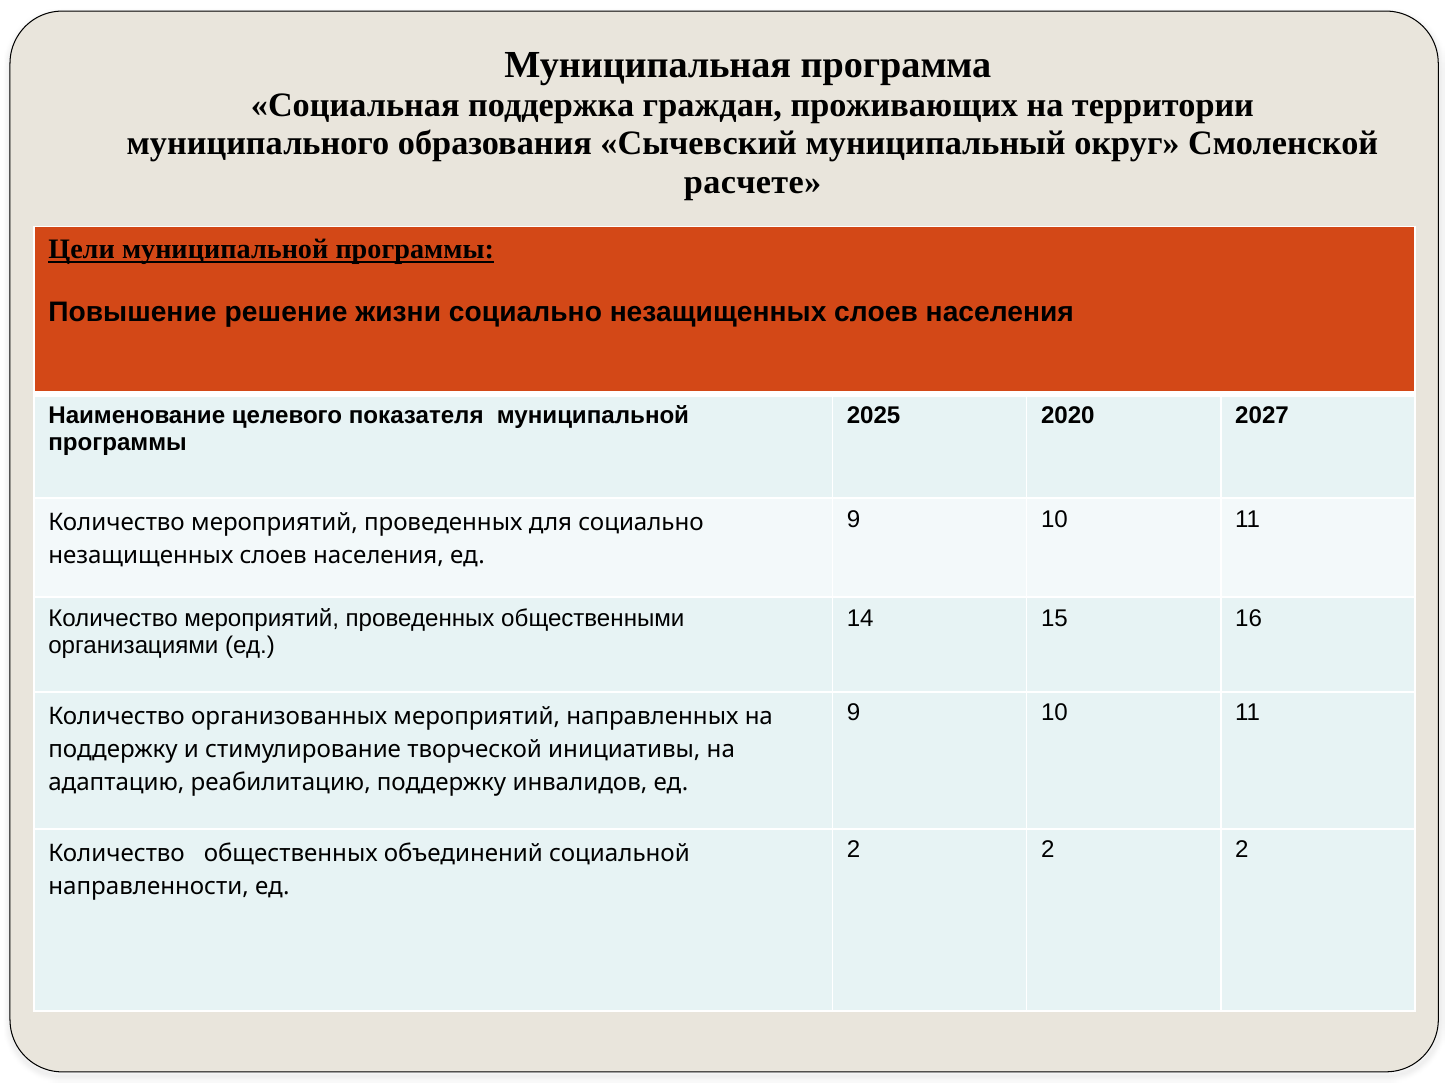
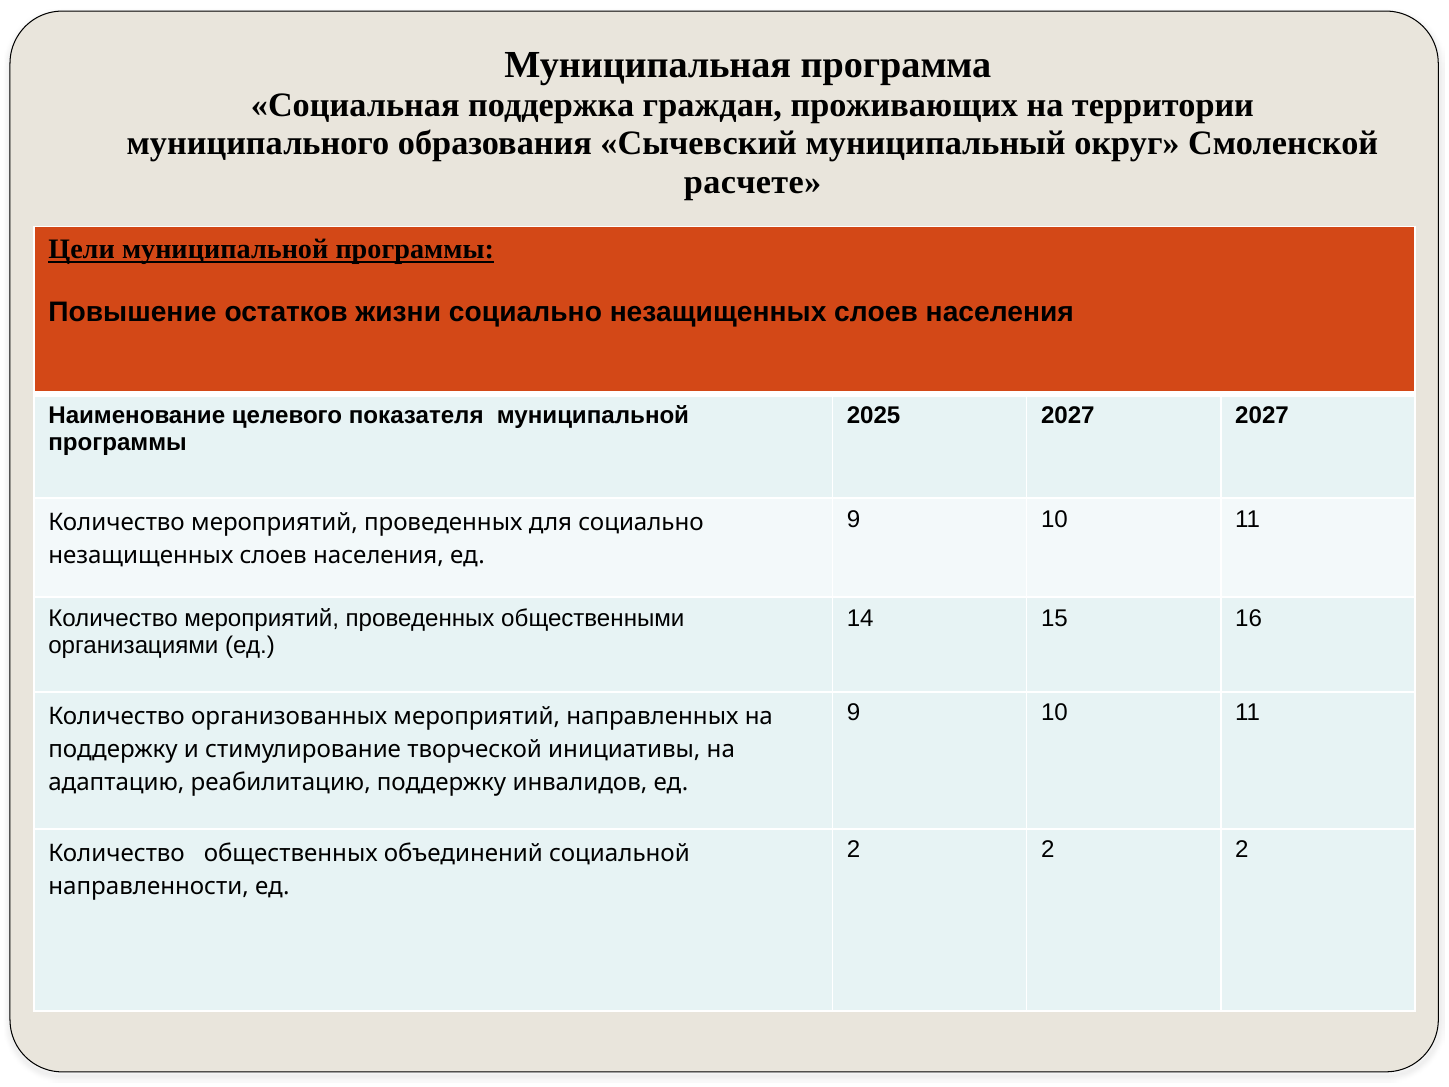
решение: решение -> остатков (286, 312)
2025 2020: 2020 -> 2027 (1068, 415)
